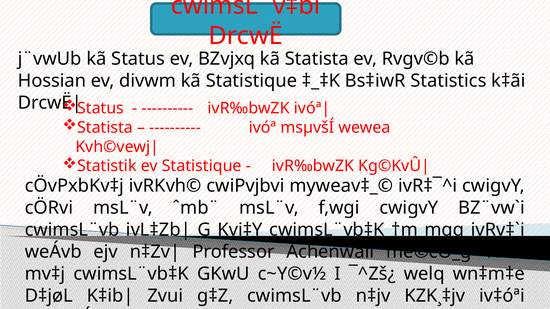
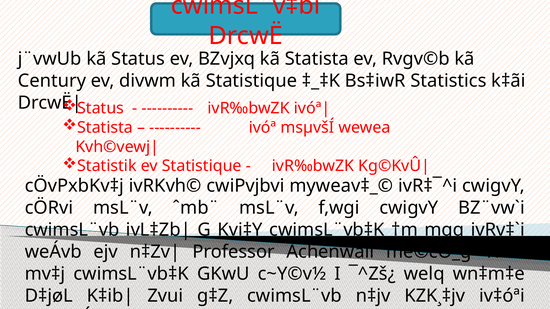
Hossian: Hossian -> Century (52, 81)
